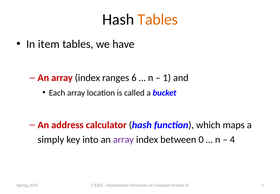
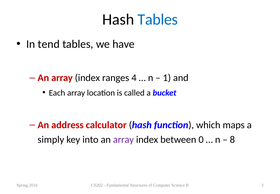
Tables colour: orange -> blue (158, 19)
item: item -> tend (49, 44)
6: 6 -> 4 (134, 78)
4: 4 -> 8 (232, 139)
